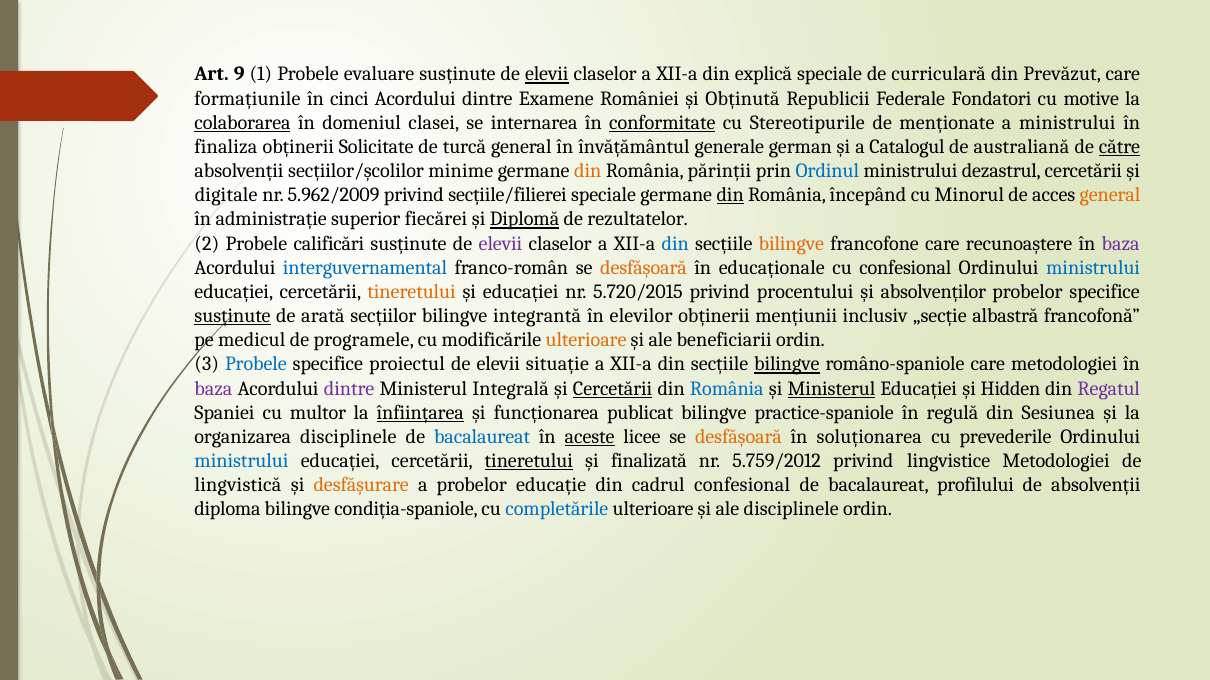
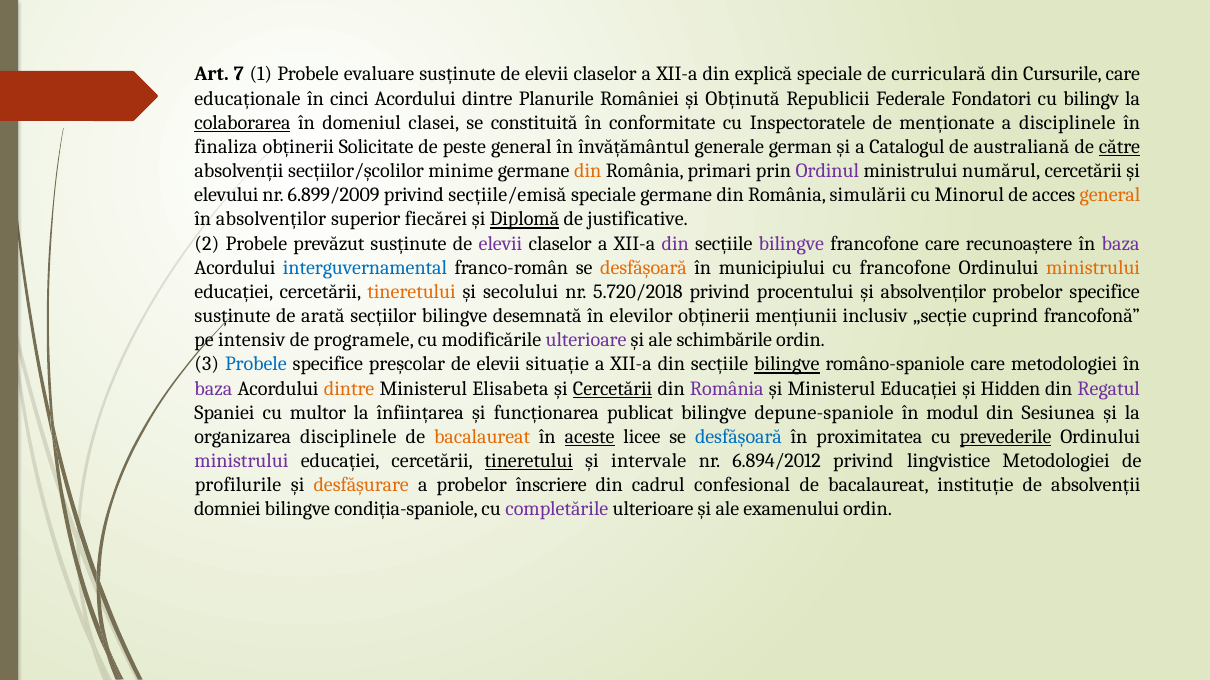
9: 9 -> 7 (239, 74)
elevii underline: present -> none (547, 74)
Prevăzut: Prevăzut -> Cursurile (1062, 74)
formațiunile: formațiunile -> educaționale (247, 99)
Examene: Examene -> Planurile (556, 99)
motive: motive -> bilingv (1091, 99)
internarea: internarea -> constituită (534, 123)
conformitate underline: present -> none (662, 123)
Stereotipurile: Stereotipurile -> Inspectoratele (807, 123)
a ministrului: ministrului -> disciplinele (1067, 123)
turcă: turcă -> peste (464, 147)
părinții: părinții -> primari (719, 171)
Ordinul colour: blue -> purple (827, 171)
dezastrul: dezastrul -> numărul (1001, 171)
digitale: digitale -> elevului (226, 195)
5.962/2009: 5.962/2009 -> 6.899/2009 (334, 195)
secțiile/filierei: secțiile/filierei -> secțiile/emisă (507, 195)
din underline: present -> none (730, 195)
începând: începând -> simulării (868, 195)
în administrație: administrație -> absolvenților (271, 220)
rezultatelor: rezultatelor -> justificative (638, 220)
calificări: calificări -> prevăzut (329, 244)
din colour: blue -> purple (675, 244)
bilingve colour: orange -> purple (791, 244)
educaționale: educaționale -> municipiului (772, 268)
cu confesional: confesional -> francofone (905, 268)
ministrului colour: blue -> orange (1093, 268)
și educației: educației -> secolului (521, 292)
5.720/2015: 5.720/2015 -> 5.720/2018 (638, 292)
susținute underline: present -> none (233, 316)
integrantă: integrantă -> desemnată (537, 316)
albastră: albastră -> cuprind (1005, 316)
medicul: medicul -> intensiv (252, 340)
ulterioare colour: orange -> purple (586, 340)
beneficiarii: beneficiarii -> schimbările (724, 340)
proiectul: proiectul -> preșcolar (407, 365)
dintre colour: purple -> orange (349, 389)
Integrală: Integrală -> Elisabeta (511, 389)
România colour: blue -> purple (727, 389)
Ministerul underline: present -> none (831, 389)
înființarea underline: present -> none (420, 413)
practice-spaniole: practice-spaniole -> depune-spaniole (824, 413)
regulă: regulă -> modul (953, 413)
bacalaureat colour: blue -> orange (482, 437)
desfășoară colour: orange -> blue (738, 437)
soluționarea: soluționarea -> proximitatea (869, 437)
prevederile underline: none -> present (1006, 437)
ministrului colour: blue -> purple (241, 461)
finalizată: finalizată -> intervale (649, 461)
5.759/2012: 5.759/2012 -> 6.894/2012 (777, 461)
lingvistică: lingvistică -> profilurile (238, 486)
educație: educație -> înscriere (551, 486)
profilului: profilului -> instituție (975, 486)
diploma: diploma -> domniei (227, 510)
completările colour: blue -> purple (557, 510)
ale disciplinele: disciplinele -> examenului (791, 510)
